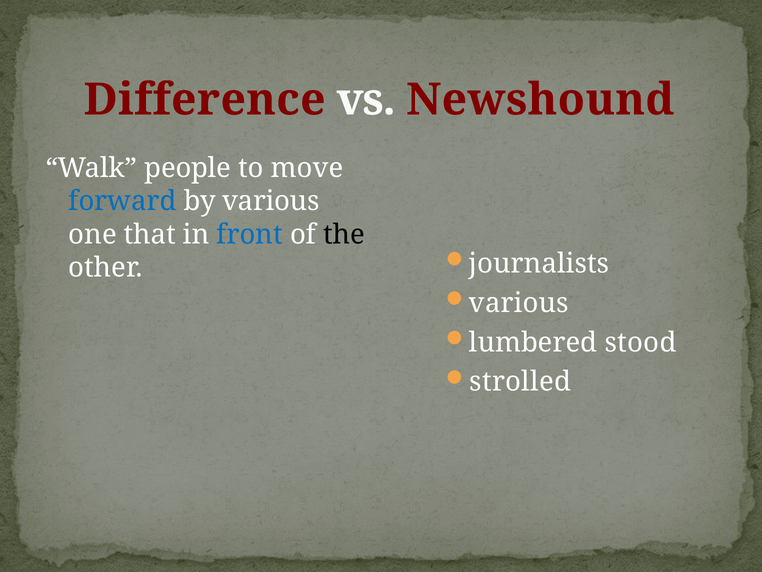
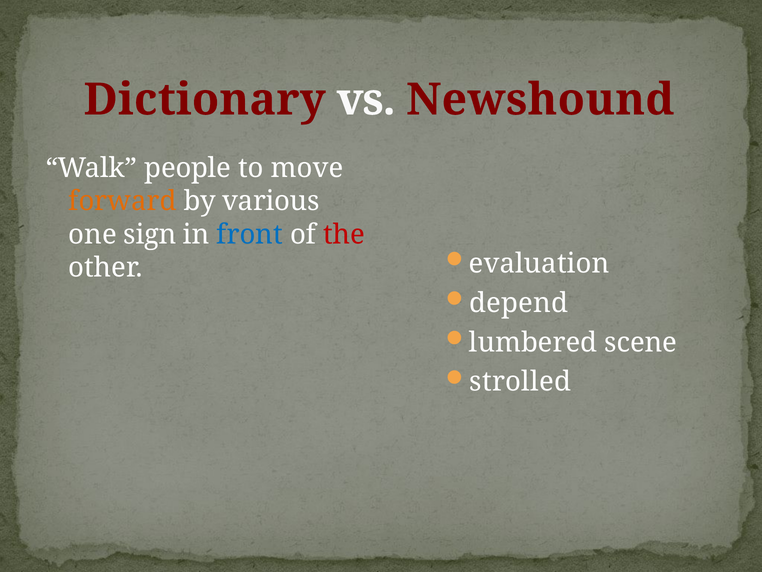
Difference: Difference -> Dictionary (205, 100)
forward colour: blue -> orange (122, 201)
that: that -> sign (150, 234)
the colour: black -> red (344, 234)
journalists: journalists -> evaluation (539, 263)
various: various -> depend (519, 303)
stood: stood -> scene (641, 342)
